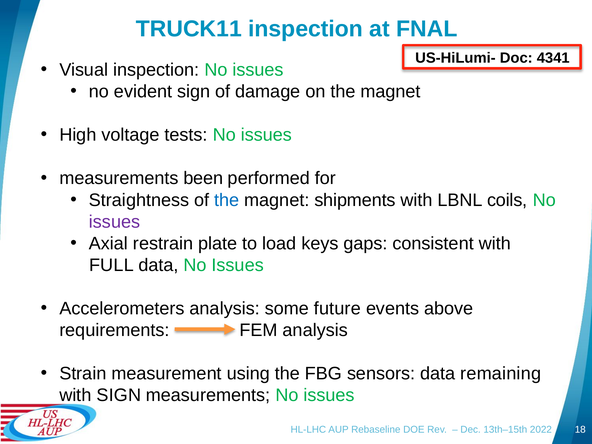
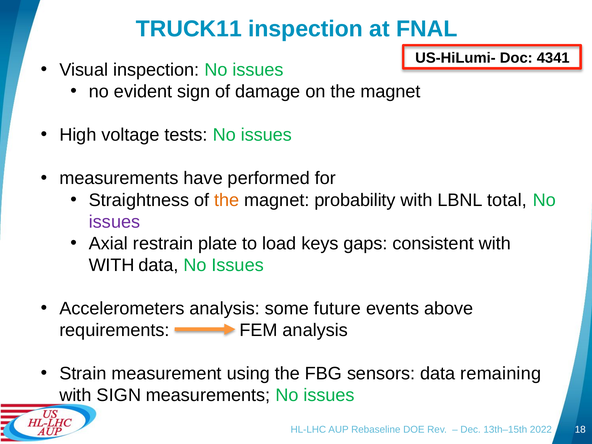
been: been -> have (203, 178)
the colour: blue -> orange (227, 200)
shipments: shipments -> probability (355, 200)
coils: coils -> total (507, 200)
FULL: FULL -> WITH (112, 265)
